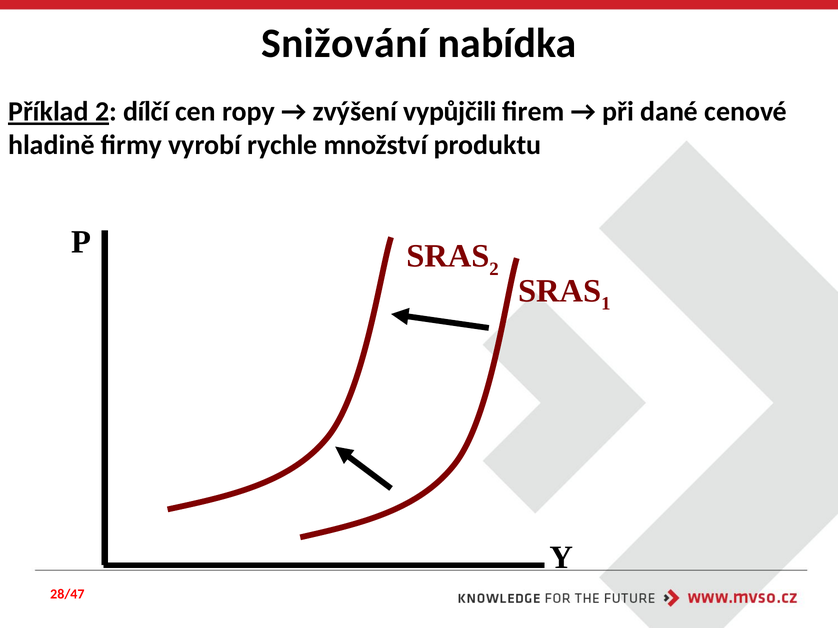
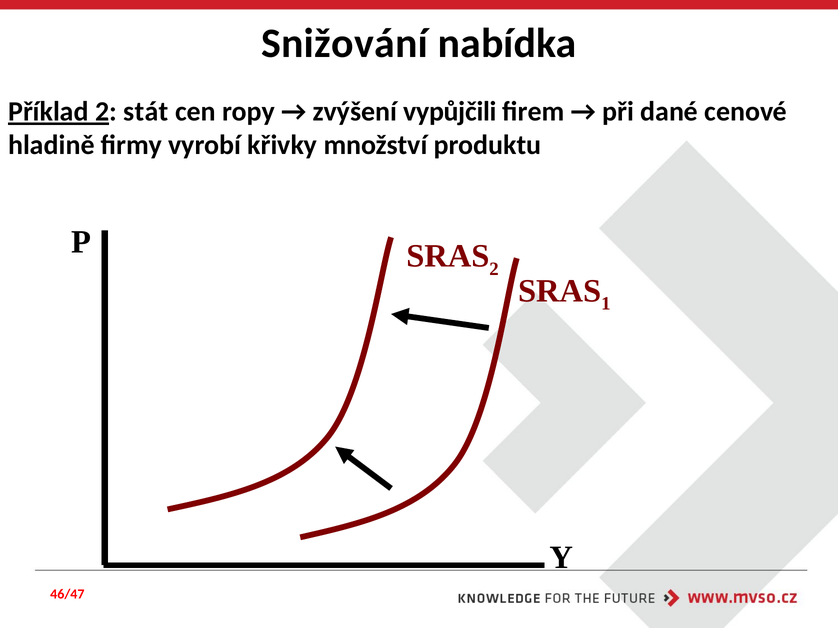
dílčí: dílčí -> stát (146, 112)
rychle: rychle -> křivky (282, 145)
28/47: 28/47 -> 46/47 (67, 595)
